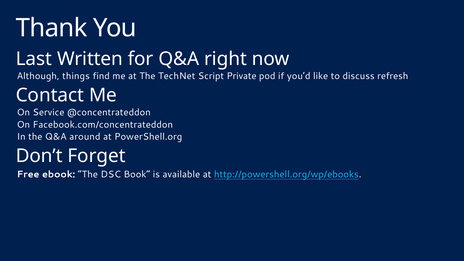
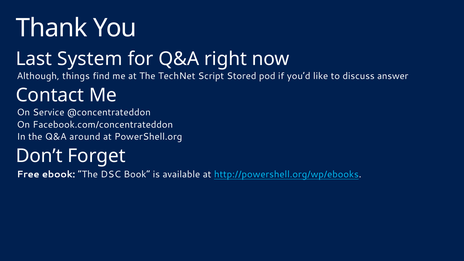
Written: Written -> System (90, 59)
Private: Private -> Stored (241, 76)
refresh: refresh -> answer (393, 76)
